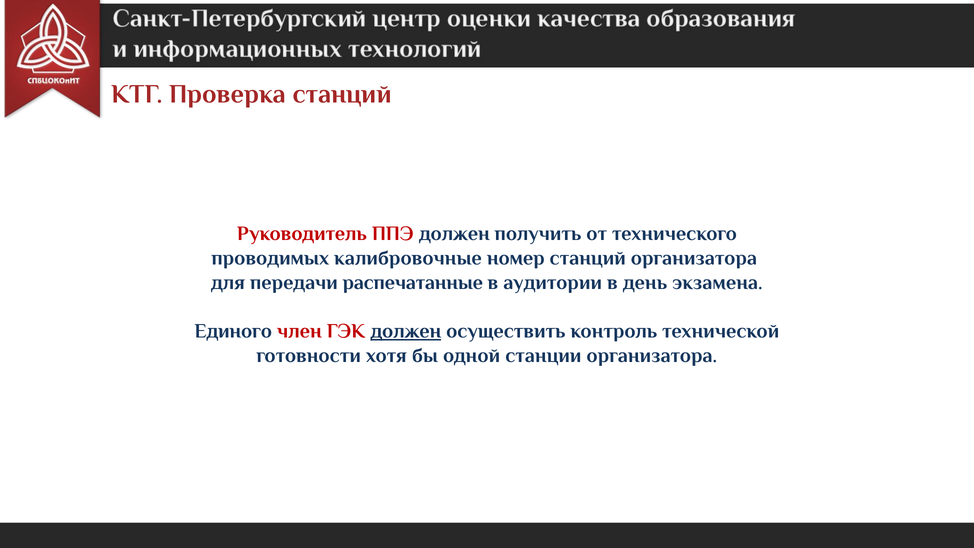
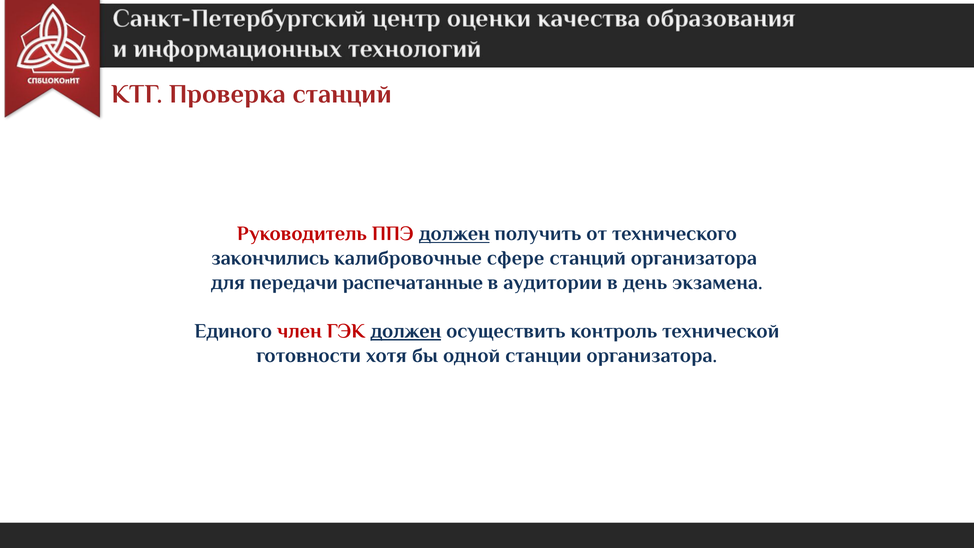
должен underline: none -> present (454, 234)
проводимых: проводимых -> закончились (270, 258)
номер: номер -> сфере (516, 258)
